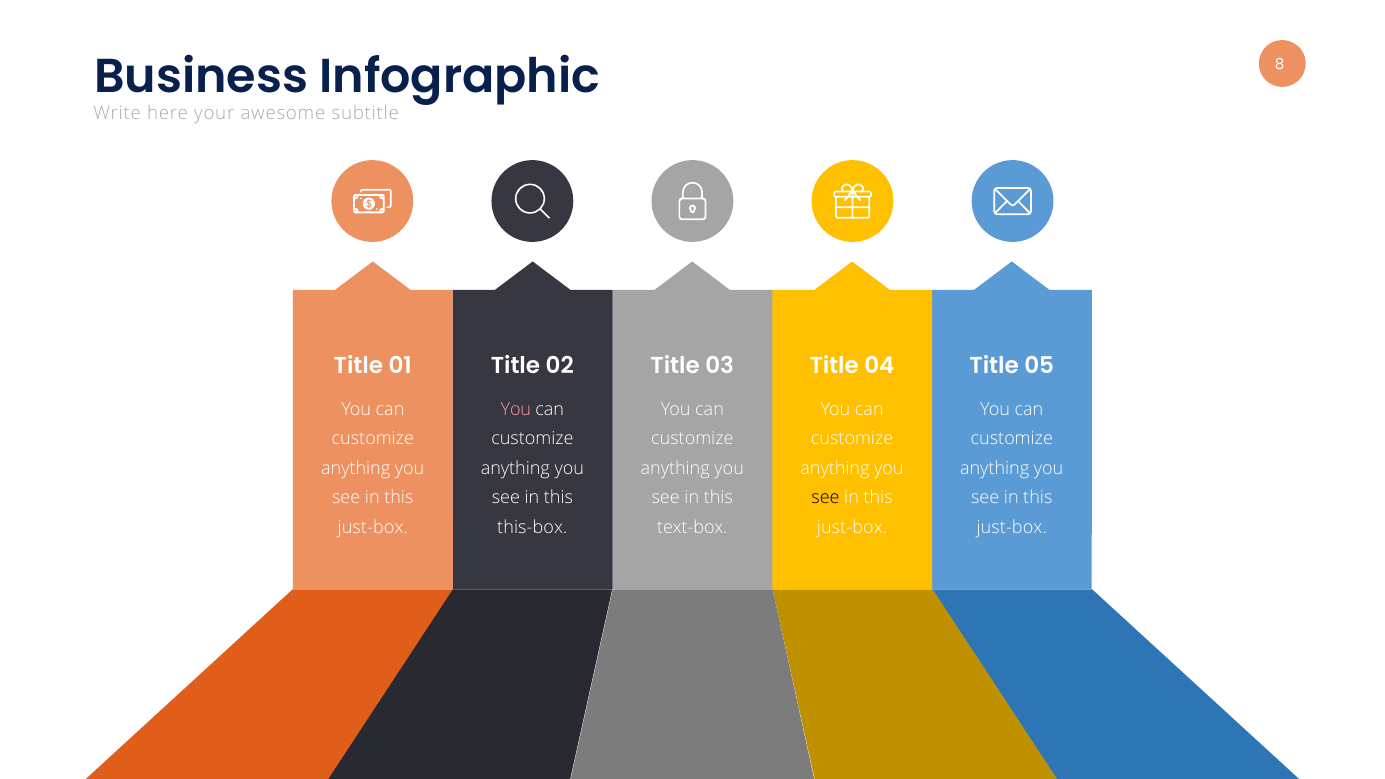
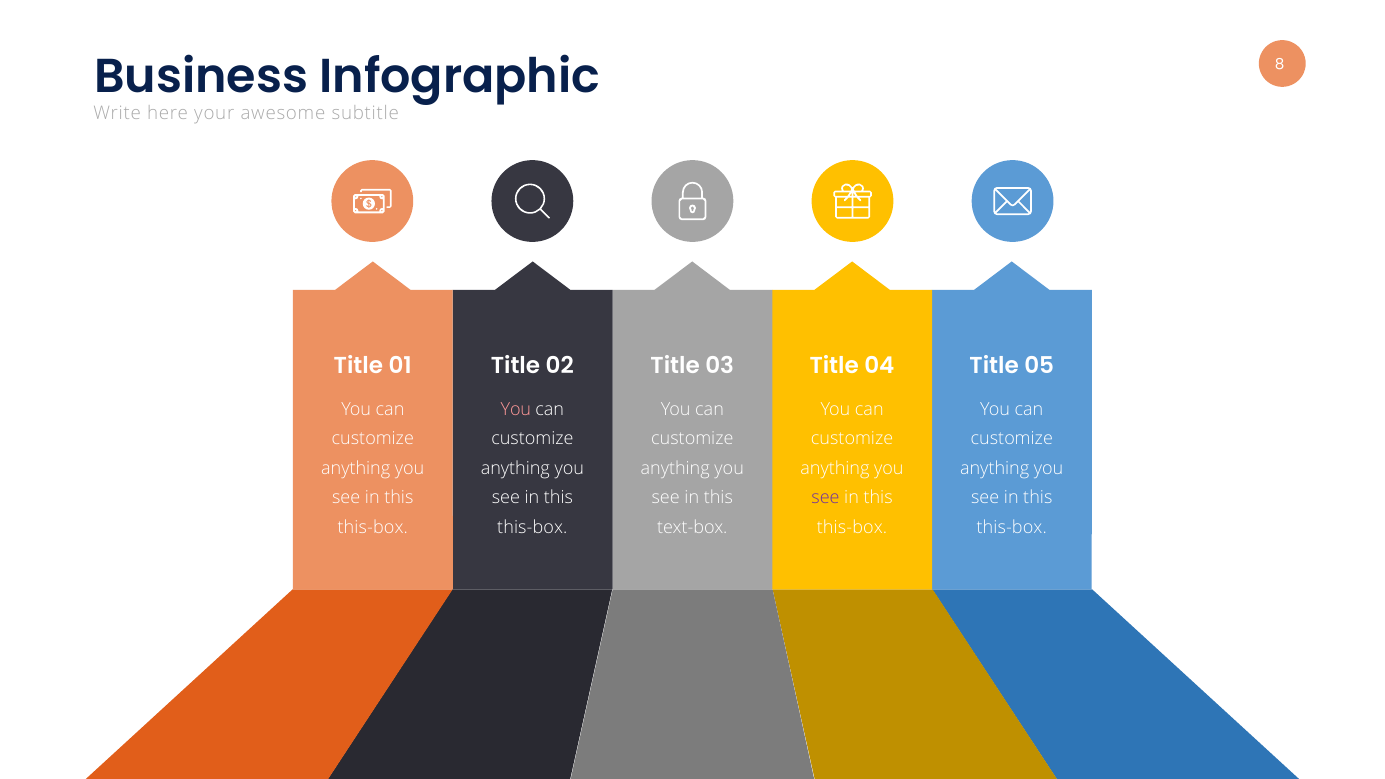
see colour: black -> purple (825, 498)
just-box: just-box -> this-box (373, 528)
just-box: just-box -> this-box (852, 528)
just-box: just-box -> this-box (1012, 528)
